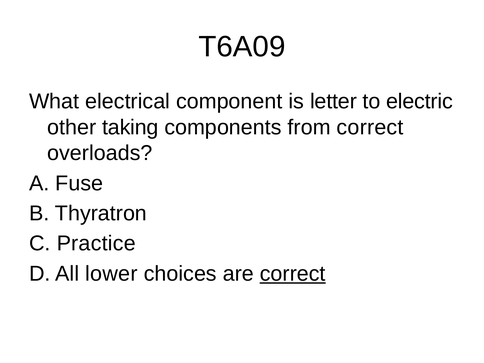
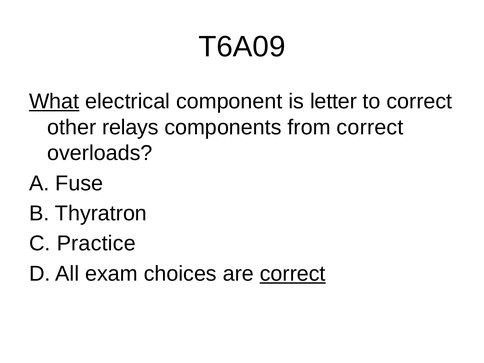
What underline: none -> present (54, 102)
to electric: electric -> correct (419, 102)
taking: taking -> relays (130, 127)
lower: lower -> exam (112, 274)
